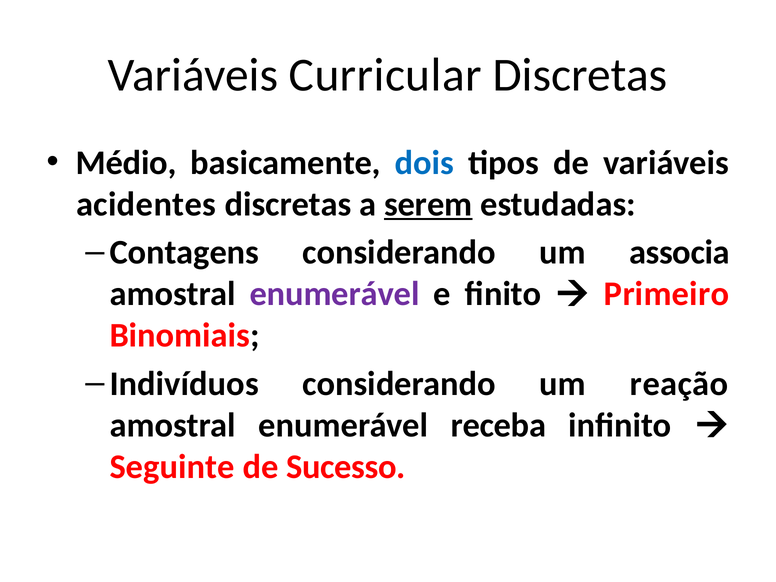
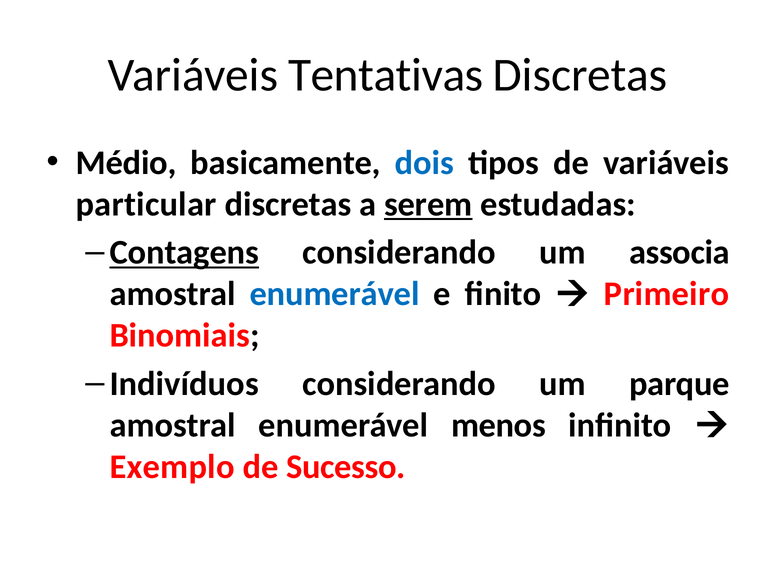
Curricular: Curricular -> Tentativas (386, 75)
acidentes: acidentes -> particular (146, 204)
Contagens underline: none -> present (184, 253)
enumerável colour: purple -> blue (335, 294)
reação: reação -> parque (679, 384)
receba: receba -> menos (498, 425)
Seguinte: Seguinte -> Exemplo (172, 467)
